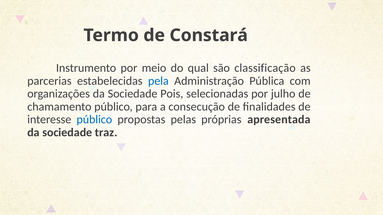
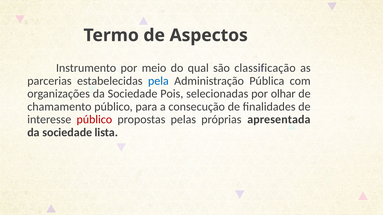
Constará: Constará -> Aspectos (209, 35)
julho: julho -> olhar (283, 94)
público colour: blue -> red (94, 120)
traz: traz -> lista (106, 133)
